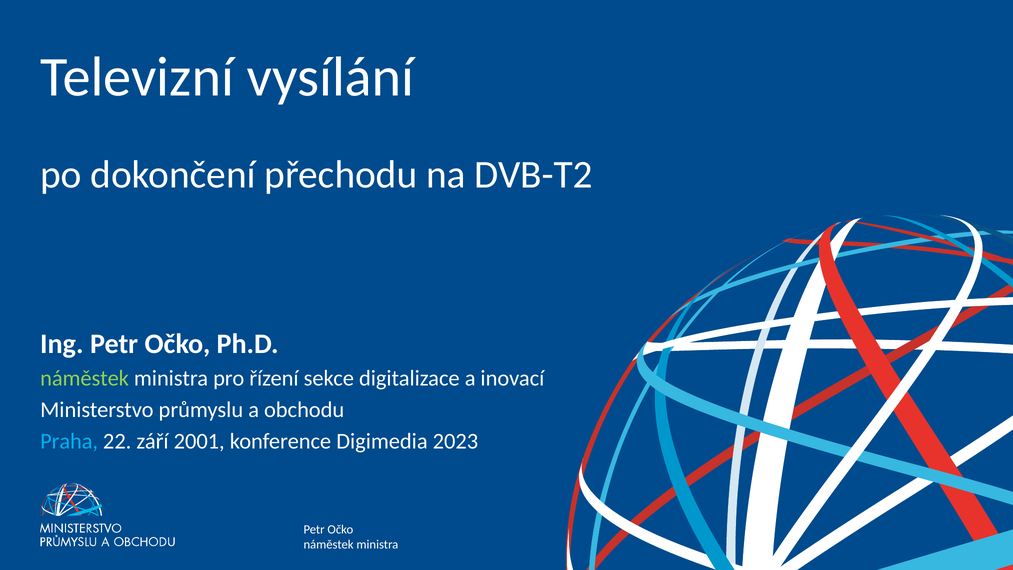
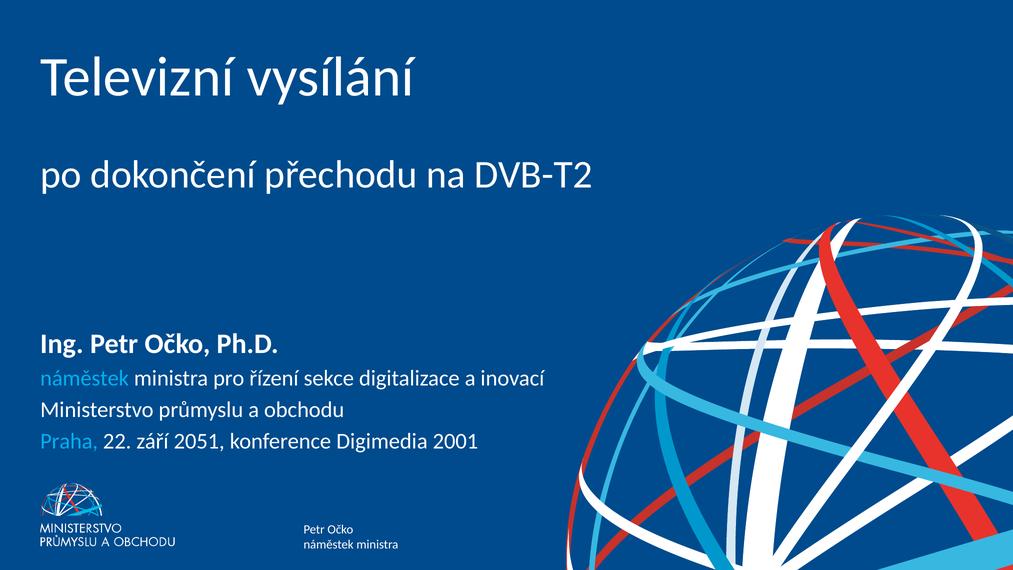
náměstek colour: light green -> light blue (85, 378)
2001: 2001 -> 2051 (199, 441)
2023: 2023 -> 2001 (455, 441)
